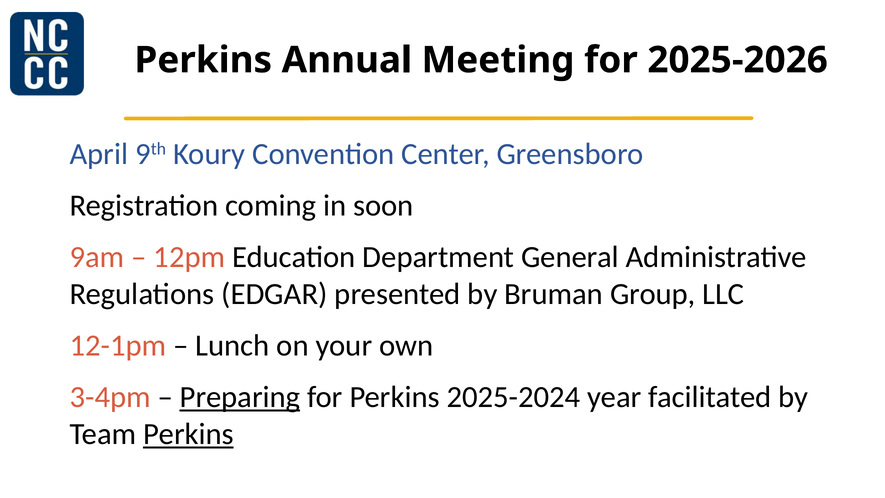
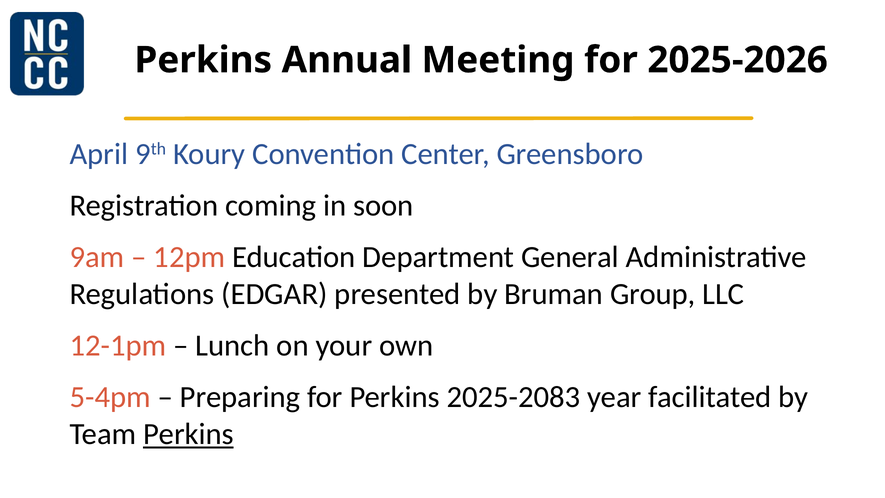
3-4pm: 3-4pm -> 5-4pm (110, 397)
Preparing underline: present -> none (240, 397)
2025-2024: 2025-2024 -> 2025-2083 (514, 397)
